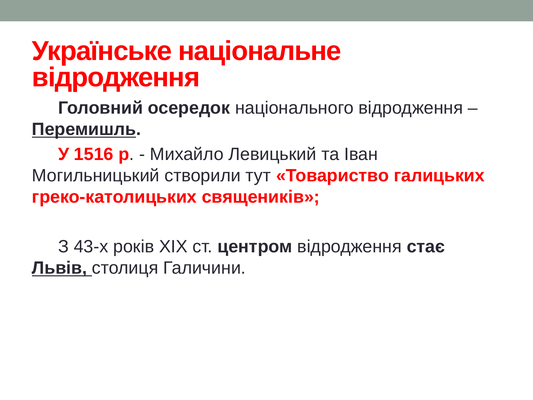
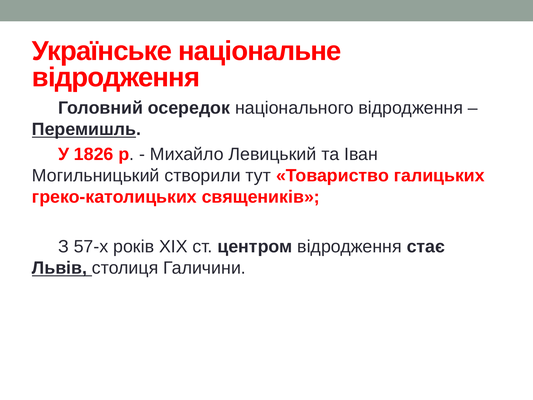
1516: 1516 -> 1826 (94, 154)
43-х: 43-х -> 57-х (91, 246)
